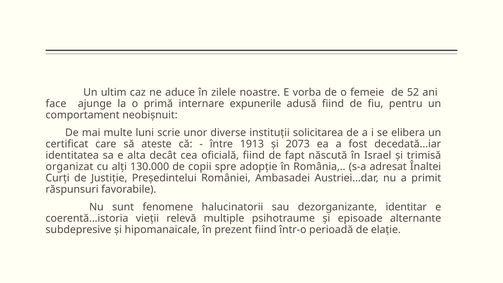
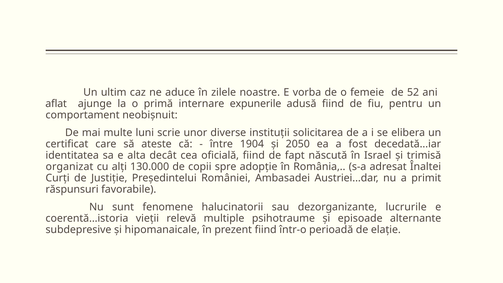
face: face -> aflat (56, 104)
1913: 1913 -> 1904 (252, 144)
2073: 2073 -> 2050 (298, 144)
identitar: identitar -> lucrurile (406, 207)
